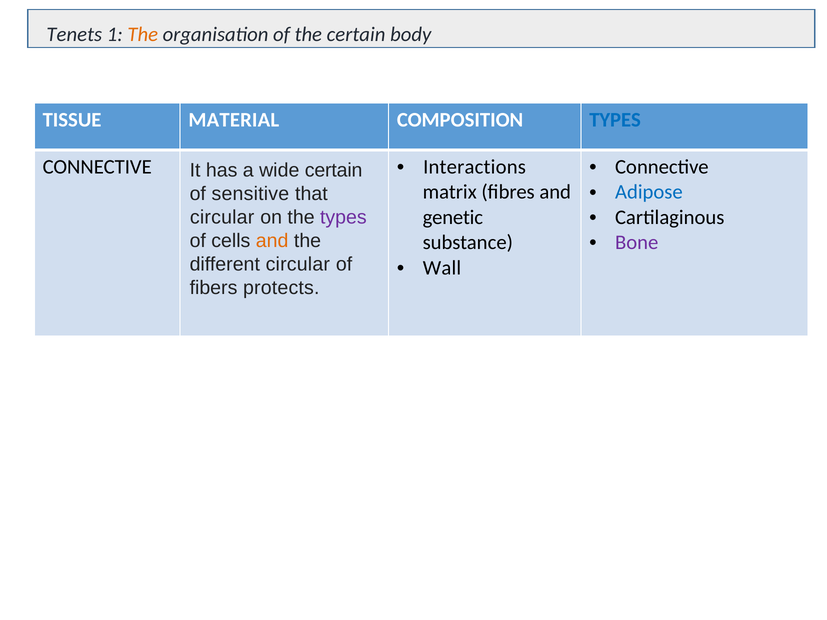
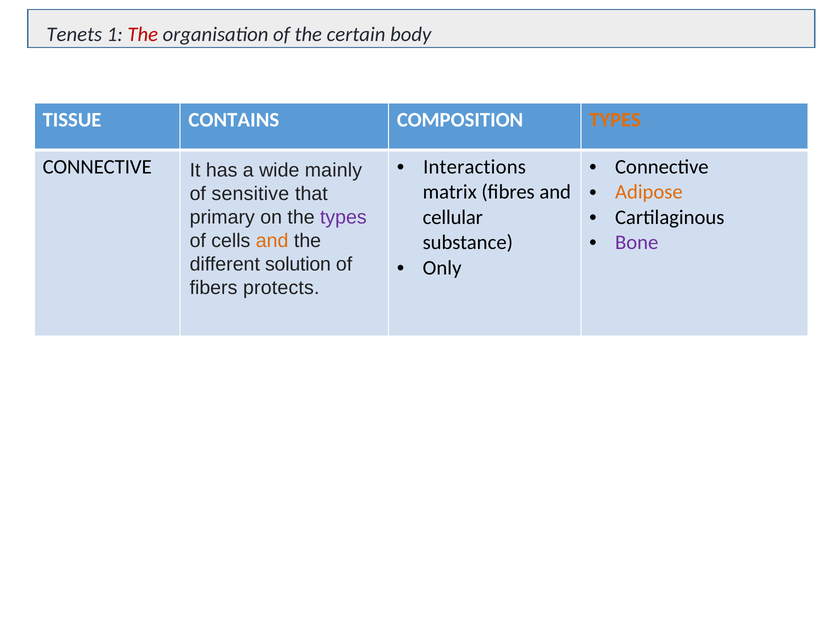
The colour: orange -> red (143, 34)
MATERIAL: MATERIAL -> CONTAINS (234, 120)
TYPES colour: blue -> orange (615, 120)
wide certain: certain -> mainly (333, 171)
Adipose colour: blue -> orange (649, 192)
circular: circular -> primary (222, 217)
genetic: genetic -> cellular (453, 217)
different circular: circular -> solution (298, 264)
Wall: Wall -> Only (442, 268)
